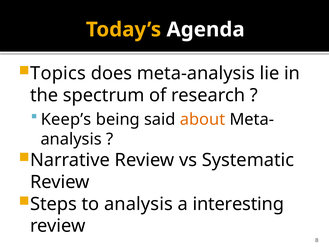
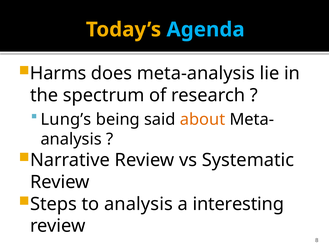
Agenda colour: white -> light blue (206, 30)
Topics: Topics -> Harms (58, 73)
Keep’s: Keep’s -> Lung’s (66, 119)
